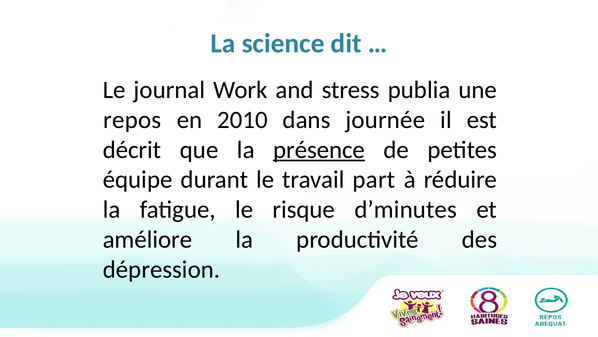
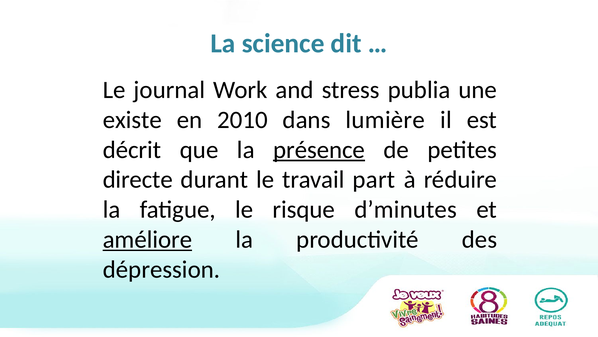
repos: repos -> existe (132, 120)
journée: journée -> lumière (385, 120)
équipe: équipe -> directe (138, 179)
améliore underline: none -> present (147, 239)
